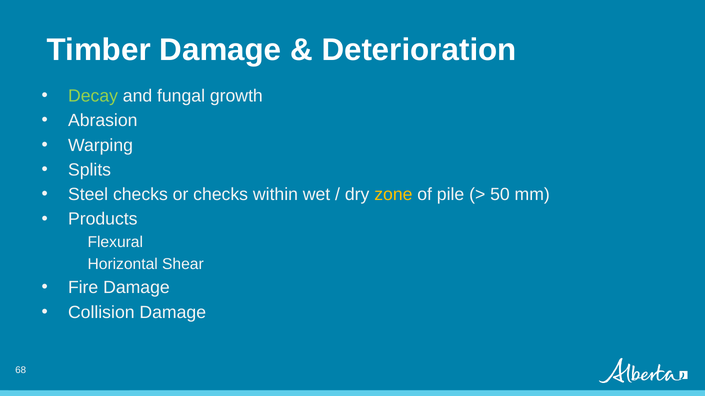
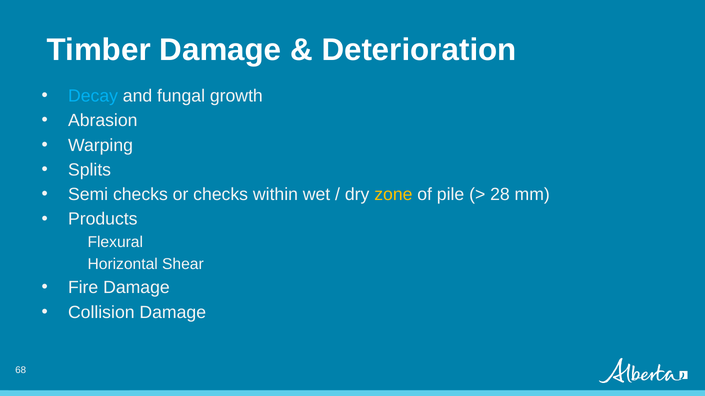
Decay colour: light green -> light blue (93, 96)
Steel: Steel -> Semi (88, 195)
50: 50 -> 28 (500, 195)
